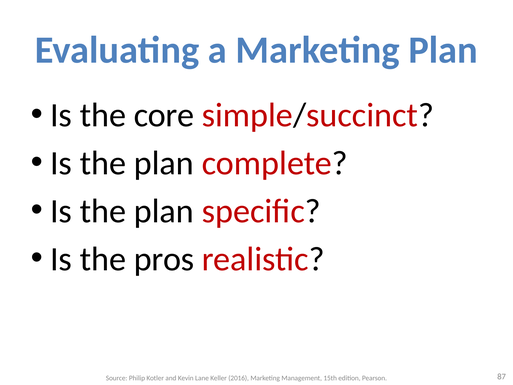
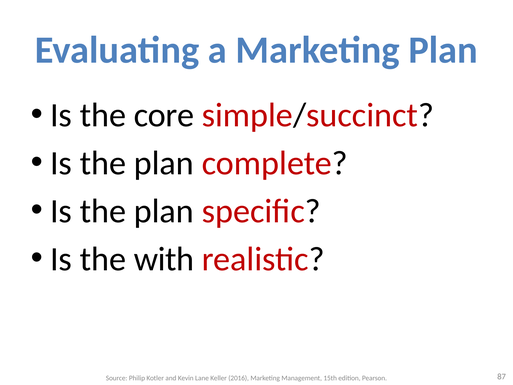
pros: pros -> with (164, 259)
